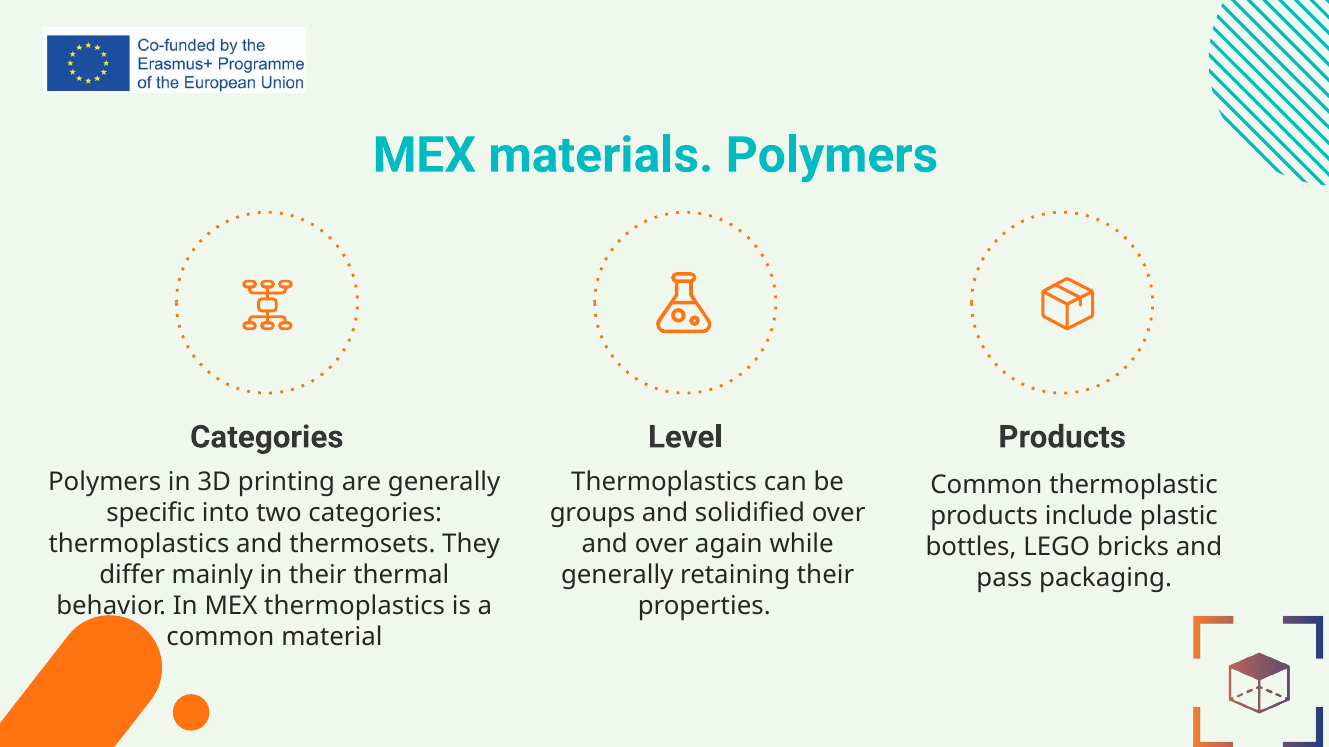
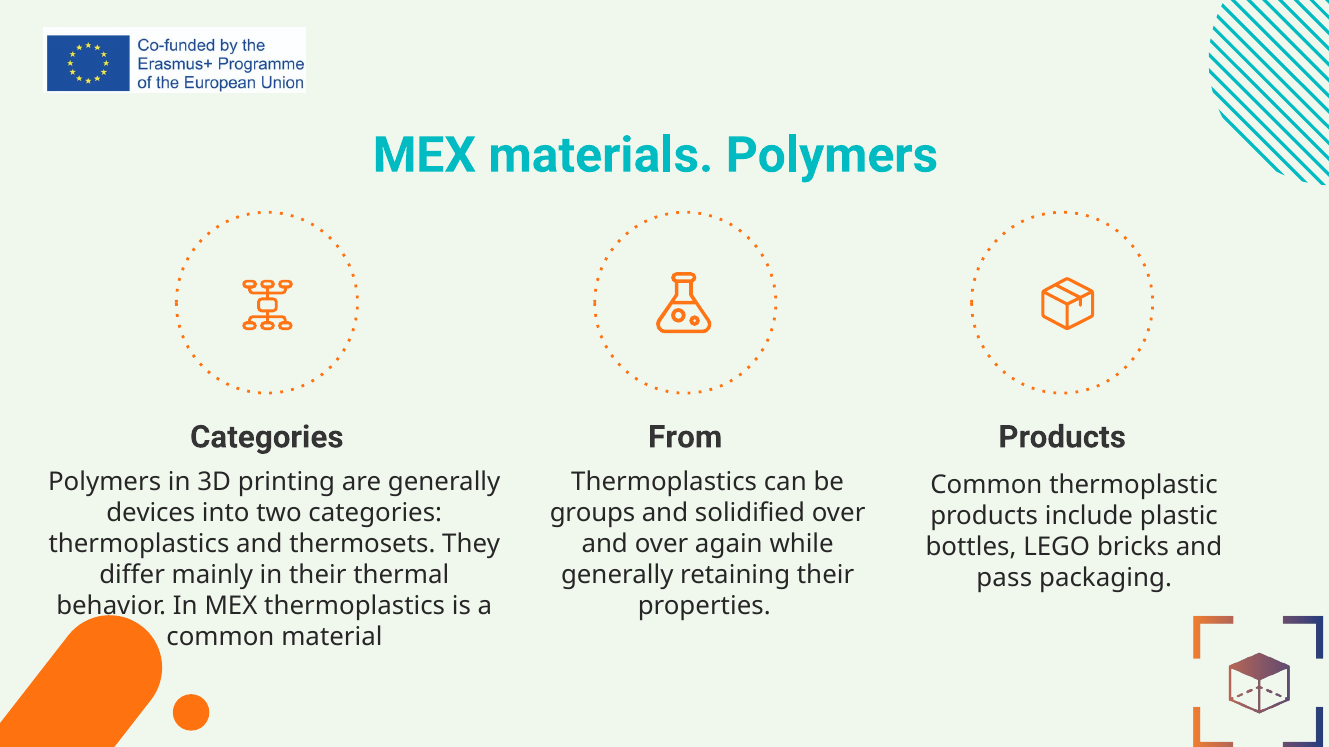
Level: Level -> From (685, 437)
specific: specific -> devices (151, 513)
